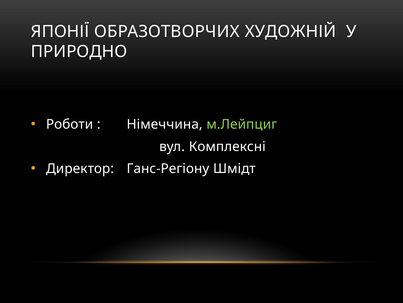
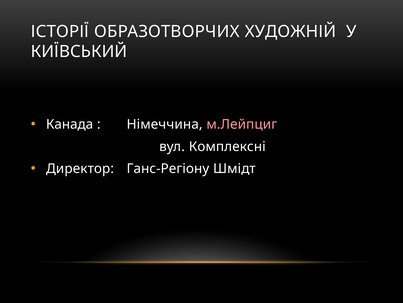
ЯПОНІЇ: ЯПОНІЇ -> ІСТОРІЇ (60, 31)
ПРИРОДНО: ПРИРОДНО -> КИЇВСЬКИЙ (79, 52)
Роботи: Роботи -> Канада (70, 124)
м.Лейпциг colour: light green -> pink (242, 124)
